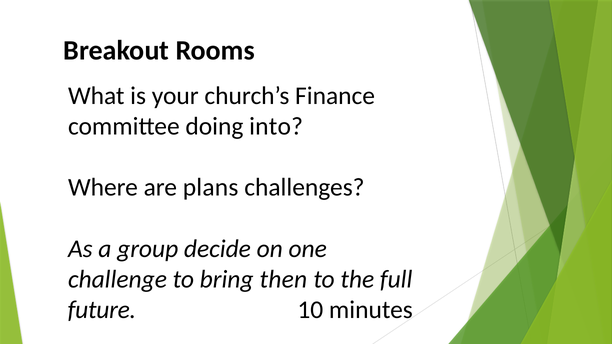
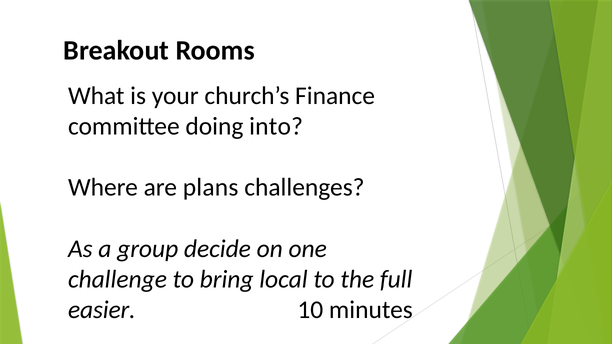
then: then -> local (283, 279)
future: future -> easier (102, 310)
